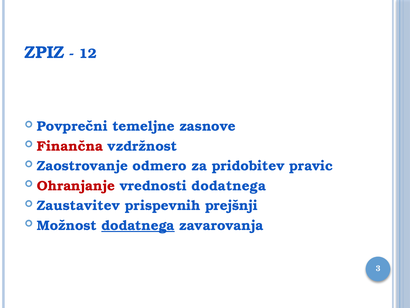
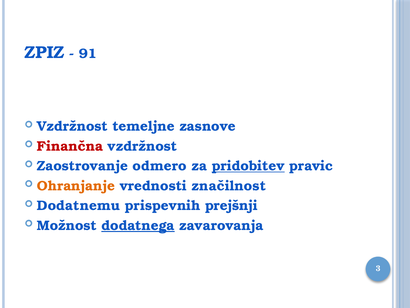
12: 12 -> 91 (88, 54)
Povprečni: Povprečni -> Vzdržnost (72, 126)
pridobitev underline: none -> present (248, 166)
Ohranjanje colour: red -> orange (76, 186)
vrednosti dodatnega: dodatnega -> značilnost (229, 186)
Zaustavitev: Zaustavitev -> Dodatnemu (78, 205)
